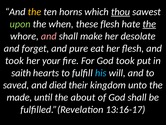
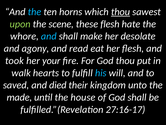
the colour: yellow -> light blue (35, 12)
when: when -> scene (61, 24)
the underline: present -> none (149, 24)
and colour: pink -> light blue (49, 36)
forget: forget -> agony (35, 48)
pure: pure -> read (79, 48)
God took: took -> thou (125, 60)
saith: saith -> walk (21, 73)
about: about -> house (83, 97)
13:16-17: 13:16-17 -> 27:16-17 (125, 109)
